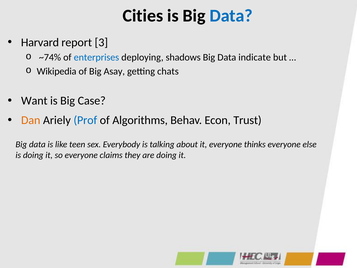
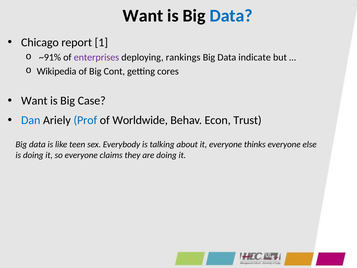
Cities: Cities -> Want (143, 16)
Harvard: Harvard -> Chicago (40, 42)
3: 3 -> 1 (101, 42)
~74%: ~74% -> ~91% (50, 57)
enterprises colour: blue -> purple (96, 57)
shadows: shadows -> rankings (183, 57)
Asay: Asay -> Cont (114, 71)
chats: chats -> cores (168, 71)
Dan colour: orange -> blue (31, 120)
Algorithms: Algorithms -> Worldwide (140, 120)
